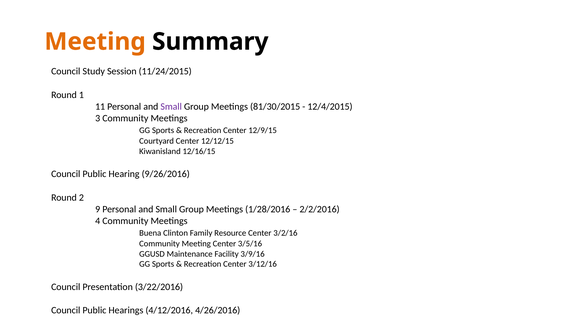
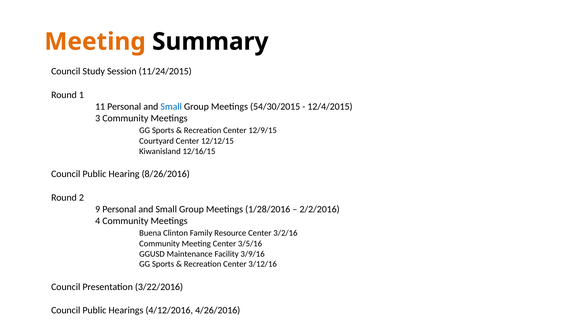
Small colour: purple -> blue (171, 107)
81/30/2015: 81/30/2015 -> 54/30/2015 (275, 107)
9/26/2016: 9/26/2016 -> 8/26/2016 (166, 174)
